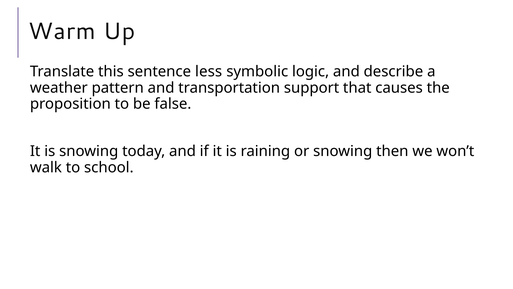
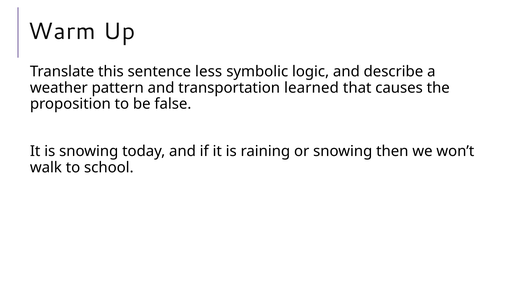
support: support -> learned (311, 88)
